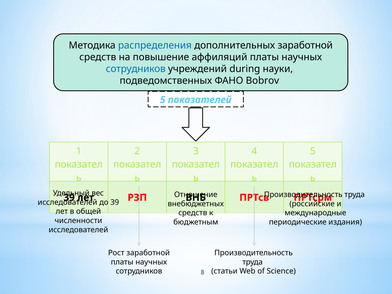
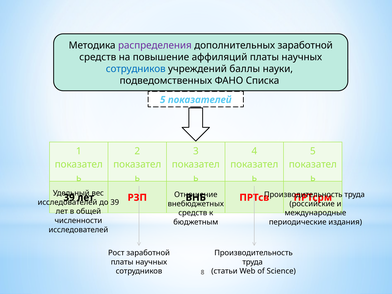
распределения colour: blue -> purple (155, 45)
during: during -> баллы (245, 69)
Bobrov: Bobrov -> Списка (263, 81)
